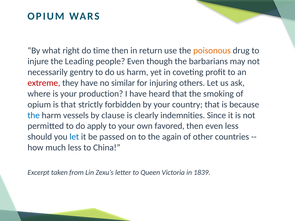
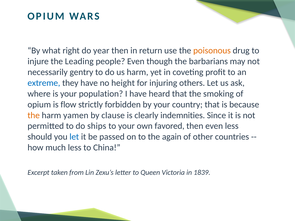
time: time -> year (101, 51)
extreme colour: red -> blue (44, 83)
similar: similar -> height (123, 83)
production: production -> population (101, 94)
is that: that -> flow (68, 105)
the colour: blue -> orange (34, 115)
vessels: vessels -> yamen (76, 115)
apply: apply -> ships (97, 126)
